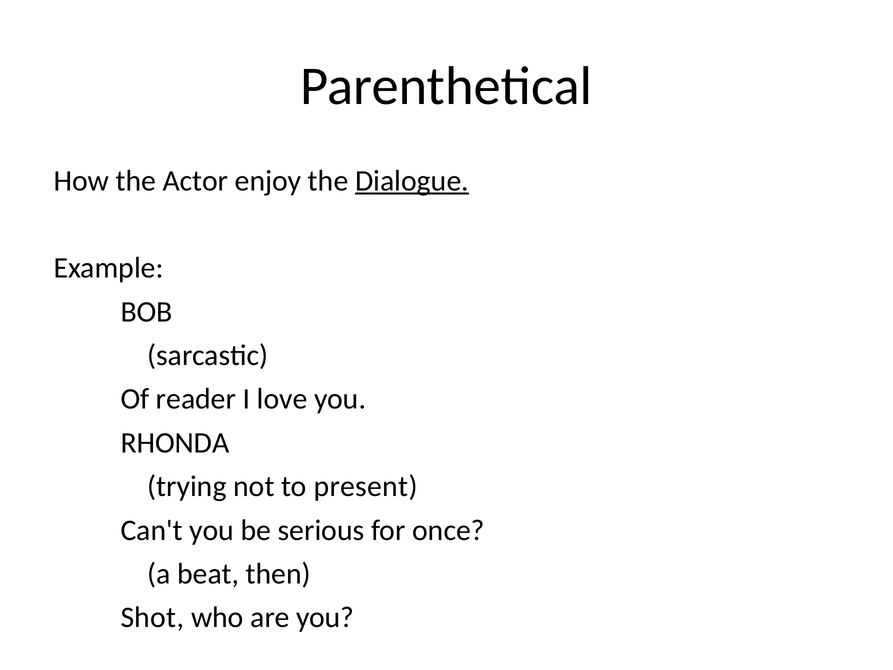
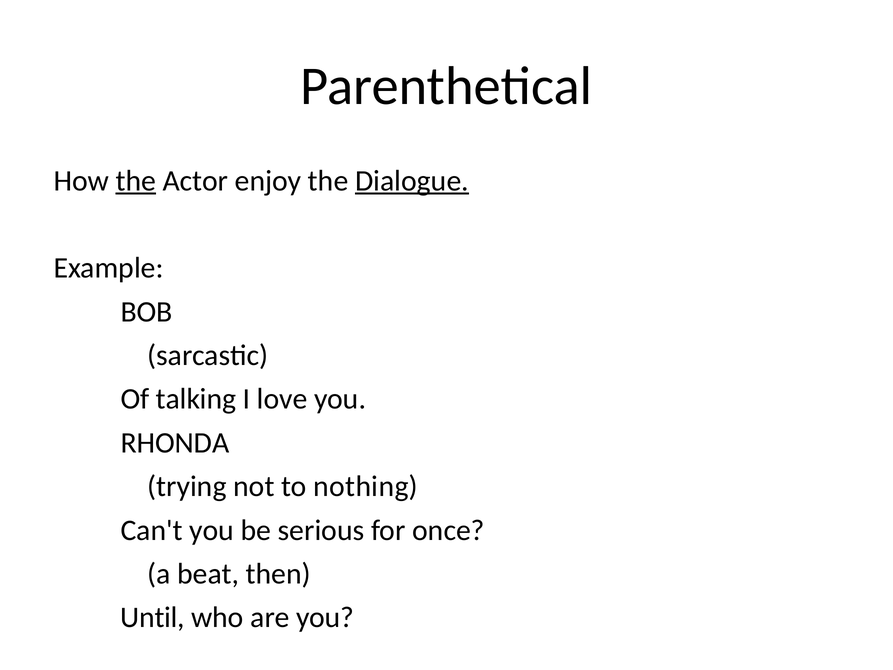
the underline: none -> present (136, 181)
reader: reader -> talking (196, 399)
present: present -> nothing (366, 486)
Shot: Shot -> Until (153, 617)
